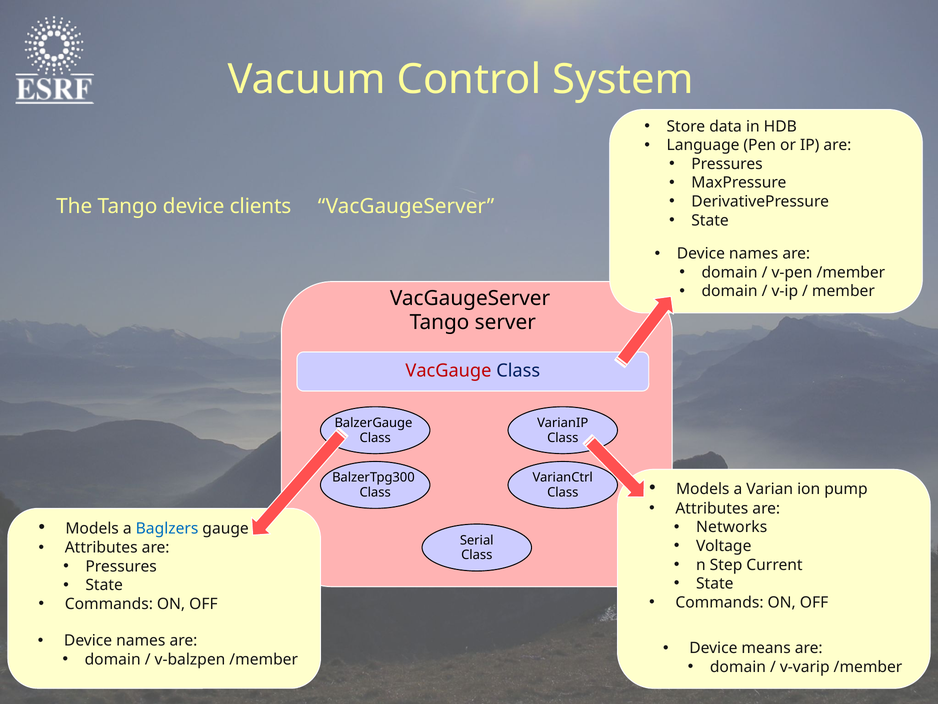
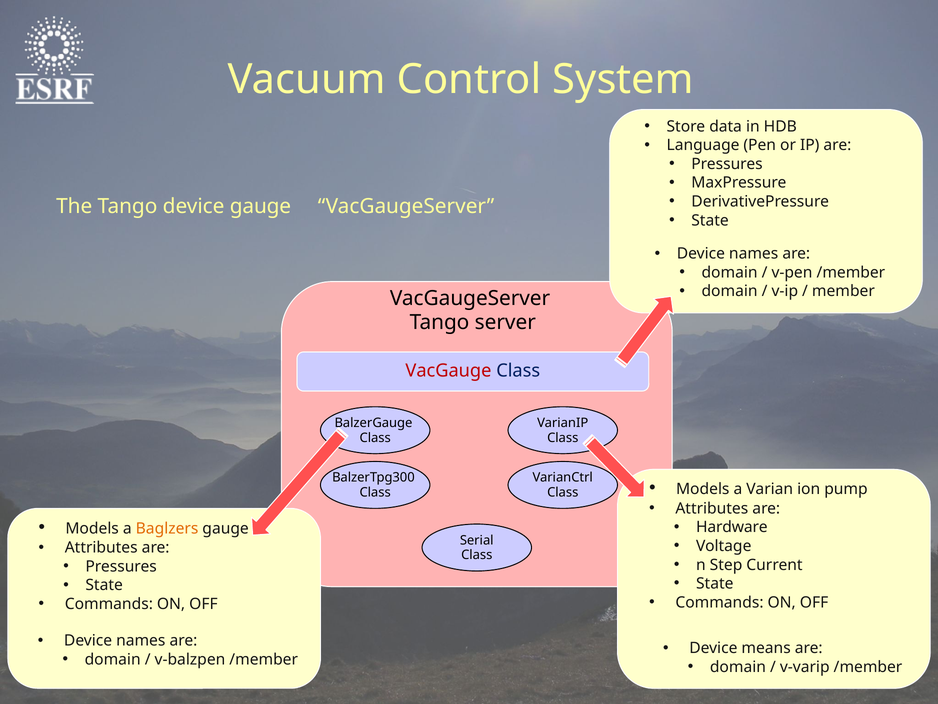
device clients: clients -> gauge (260, 206)
Baglzers colour: blue -> orange (167, 528)
Networks: Networks -> Hardware (732, 527)
